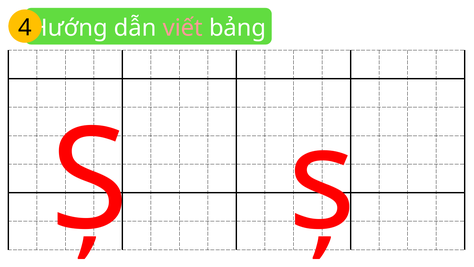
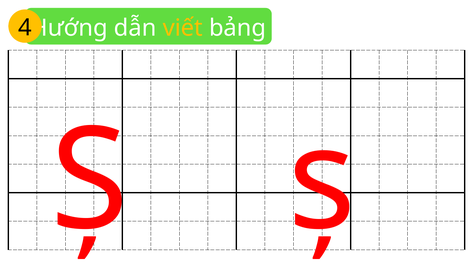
viết colour: pink -> yellow (183, 28)
